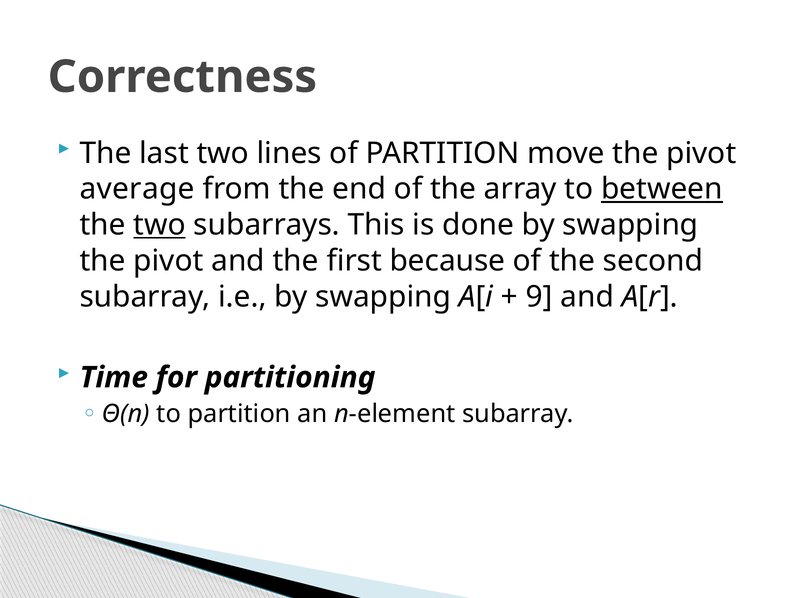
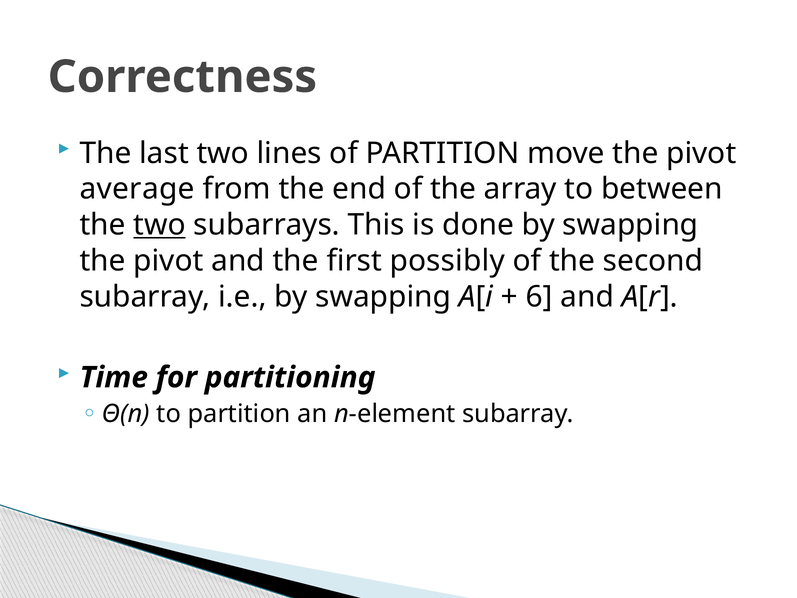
between underline: present -> none (662, 189)
because: because -> possibly (447, 261)
9: 9 -> 6 (539, 297)
